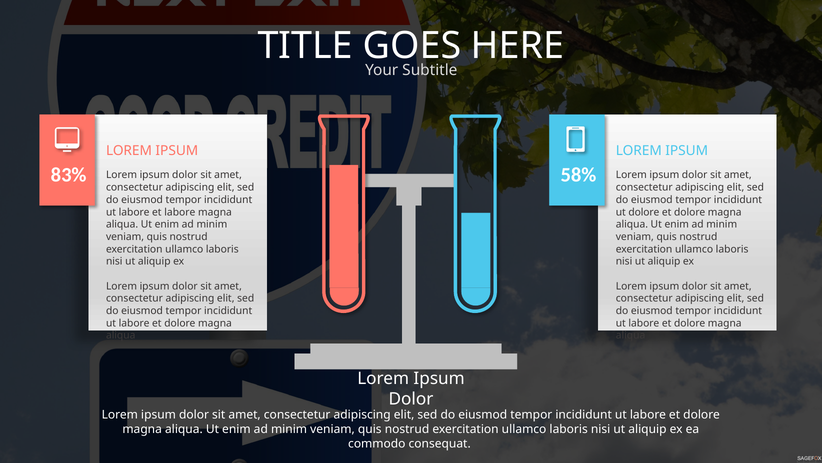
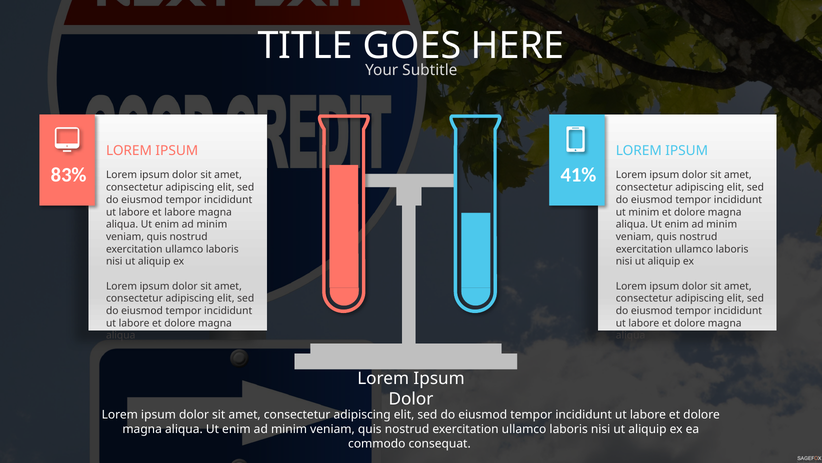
58%: 58% -> 41% (578, 175)
ut dolore: dolore -> minim (644, 212)
